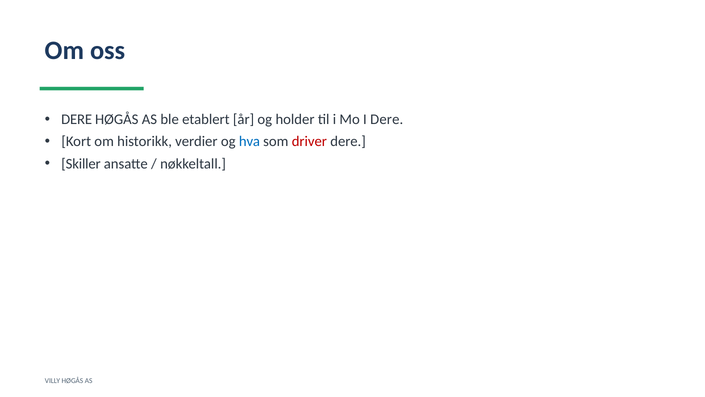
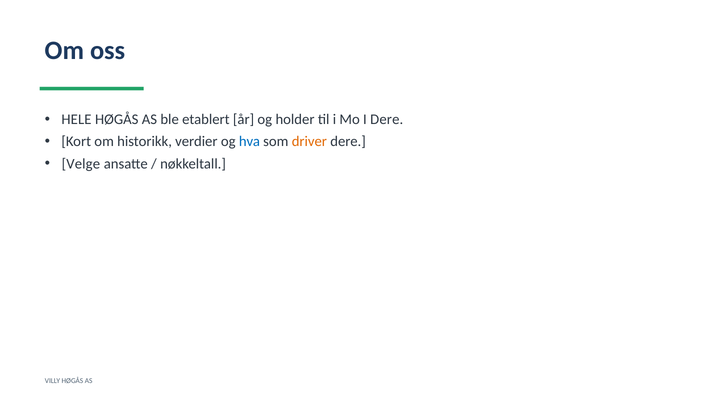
DERE: DERE -> HELE (76, 119)
driver colour: red -> orange (309, 141)
Skiller: Skiller -> Velge (81, 163)
